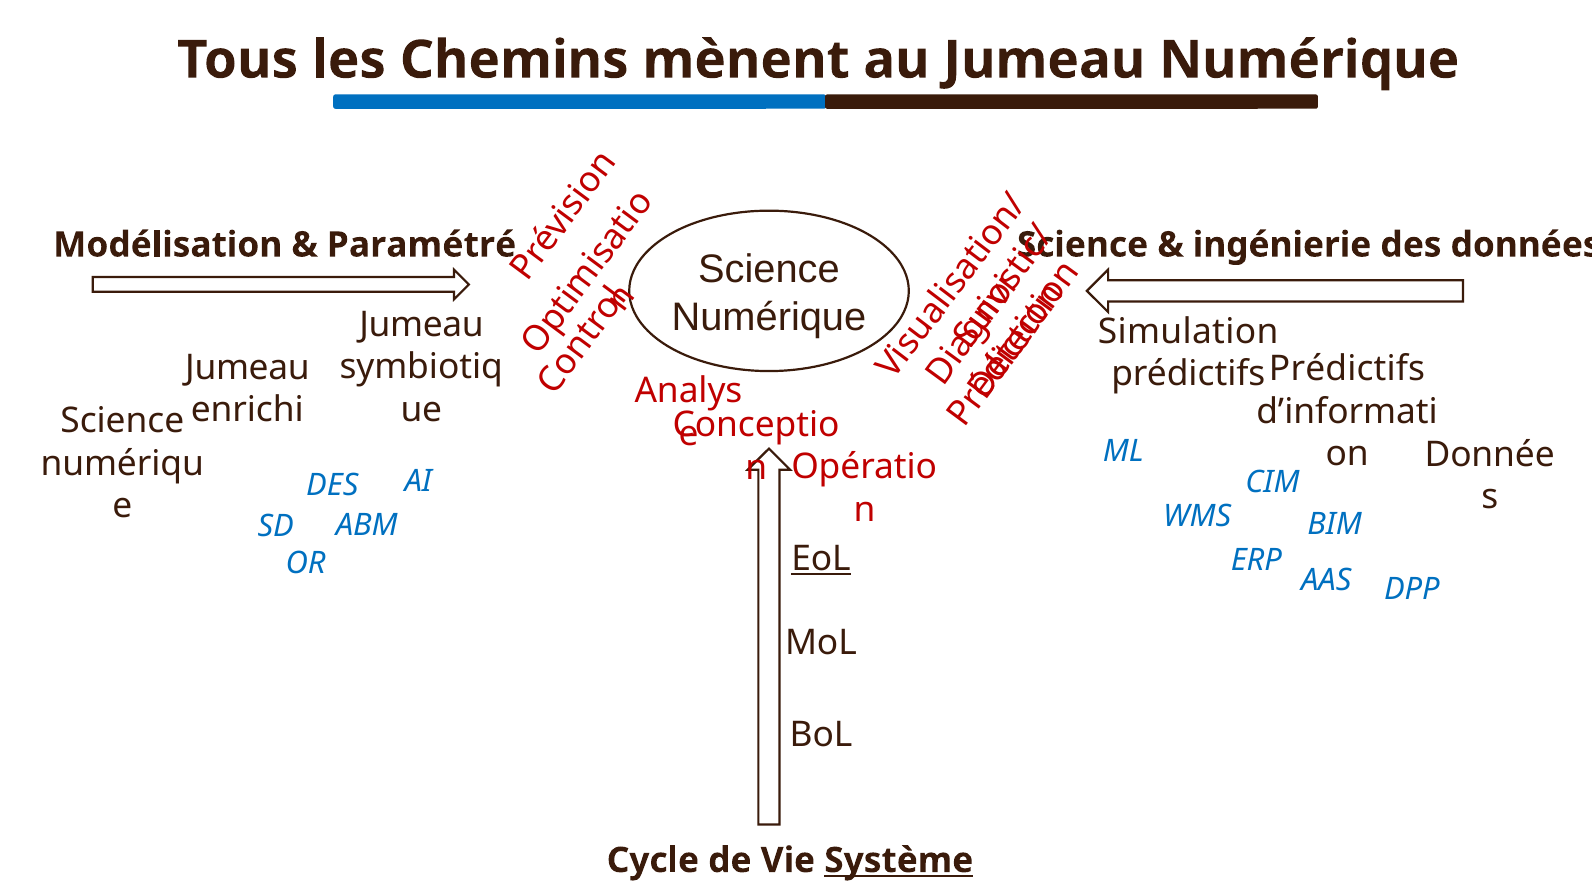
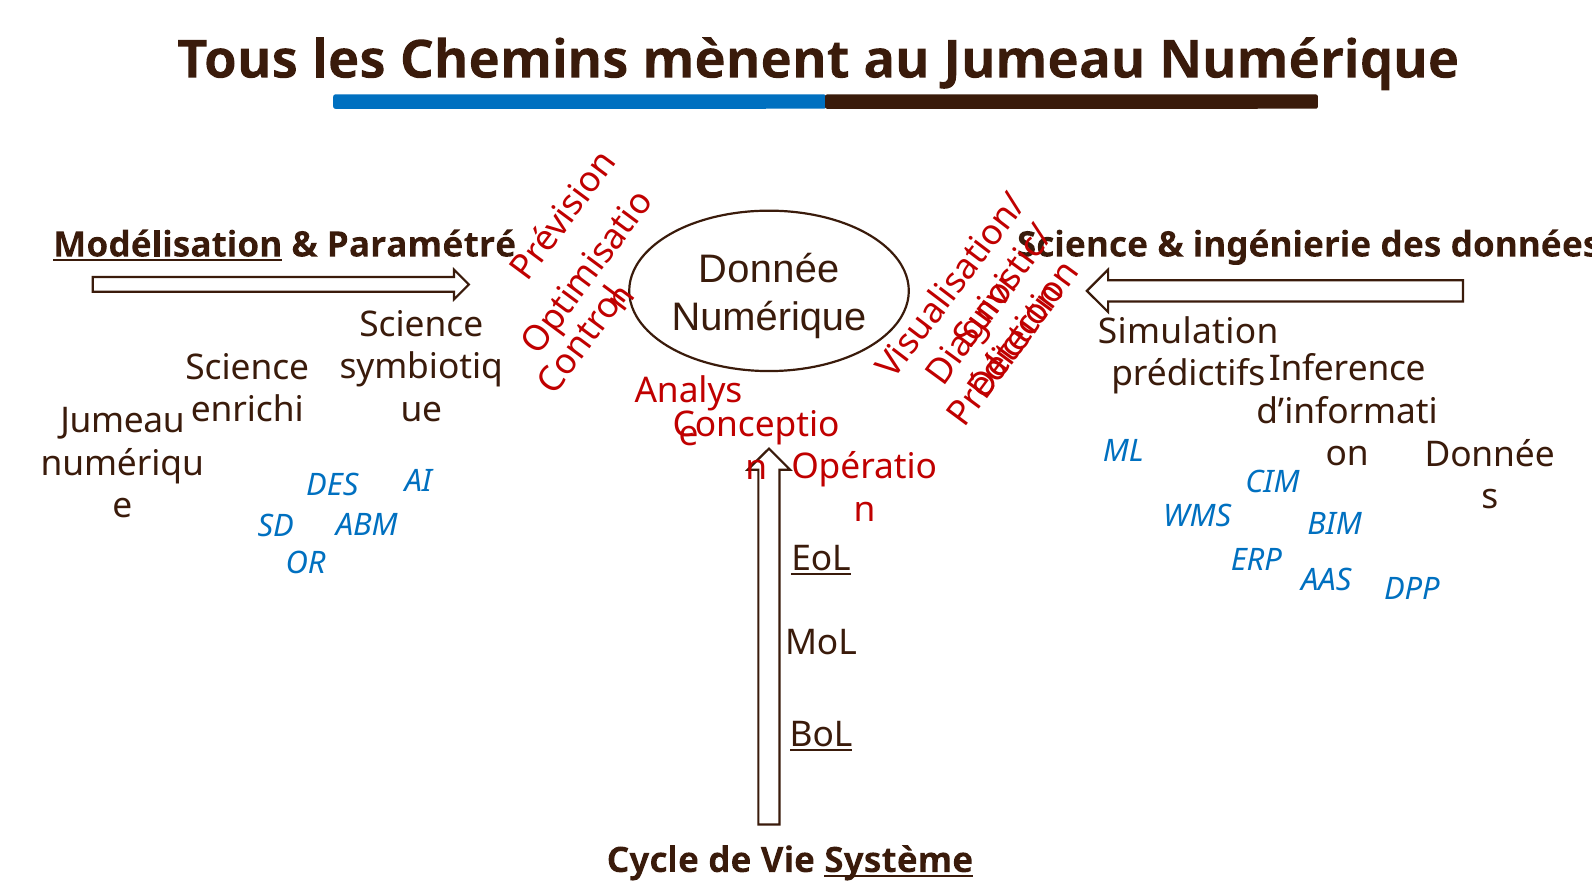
Modélisation underline: none -> present (168, 245)
Science: Science -> Donnée (769, 270)
Jumeau: Jumeau -> Science (421, 325)
Jumeau: Jumeau -> Science (247, 368)
Prédictifs: Prédictifs -> Inference (1347, 369)
Science: Science -> Jumeau (122, 421)
BoL underline: none -> present (821, 735)
